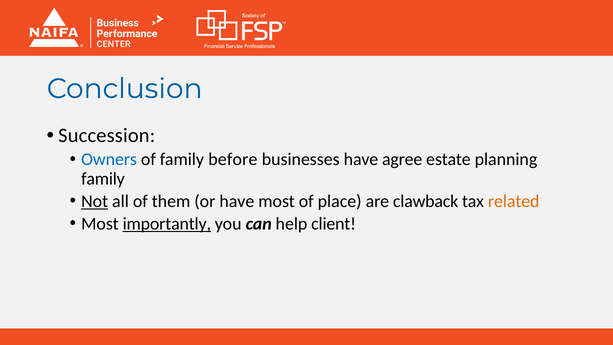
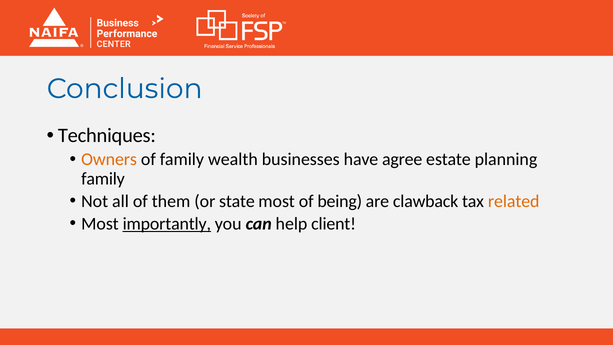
Succession: Succession -> Techniques (107, 135)
Owners colour: blue -> orange (109, 159)
before: before -> wealth (233, 159)
Not underline: present -> none (95, 201)
or have: have -> state (237, 201)
place: place -> being (340, 201)
